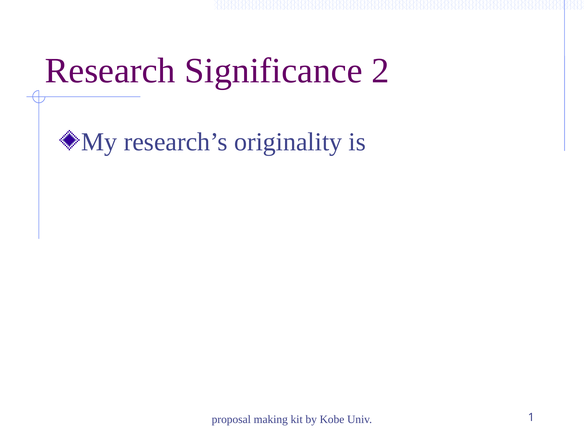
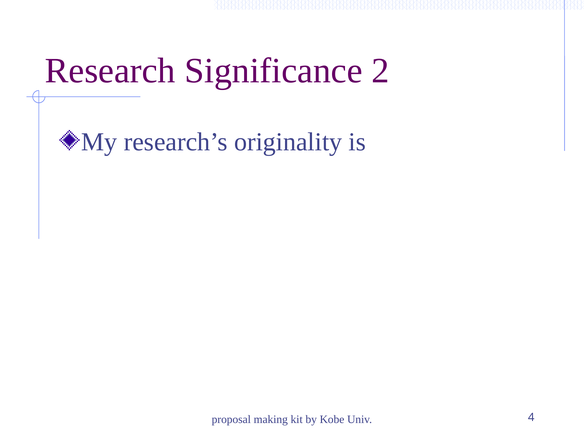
1: 1 -> 4 (531, 417)
